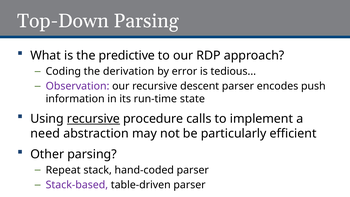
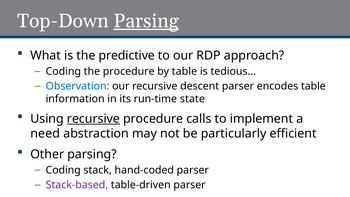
Parsing underline: none -> present (146, 21)
the derivation: derivation -> procedure (129, 71)
by error: error -> table (184, 71)
Observation colour: purple -> blue (78, 86)
encodes push: push -> table (313, 86)
Repeat: Repeat -> Coding (63, 170)
